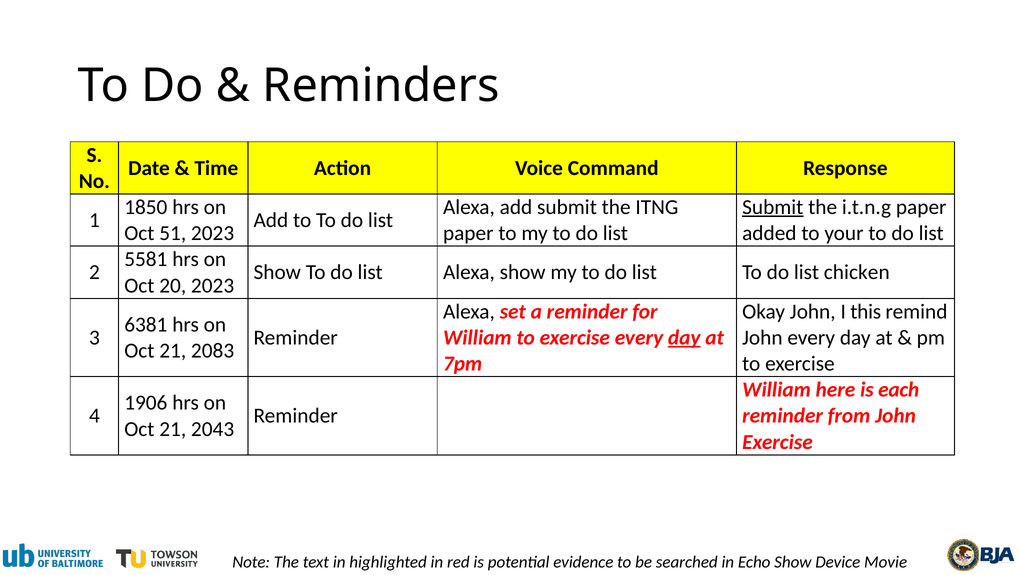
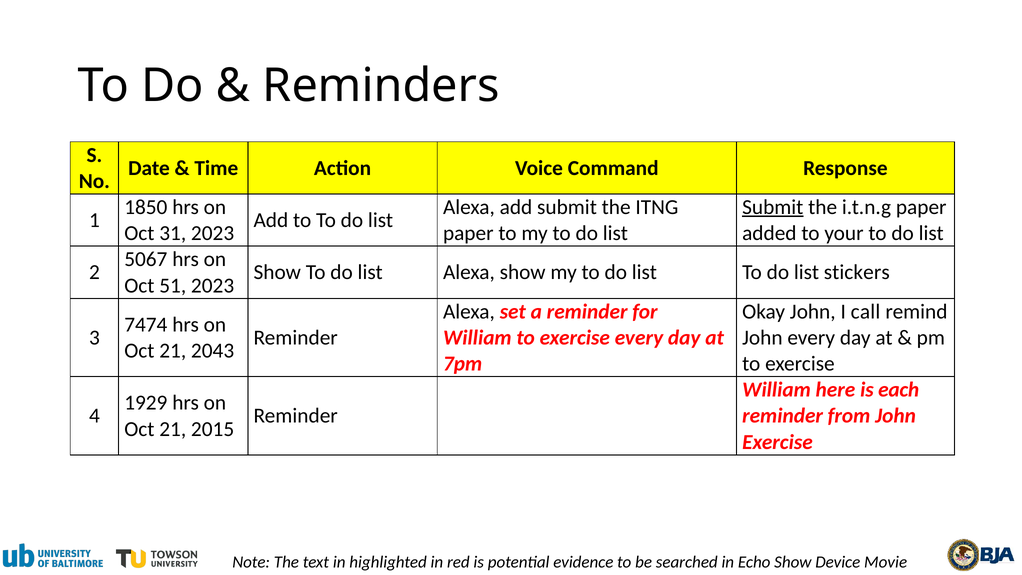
51: 51 -> 31 (173, 233)
5581: 5581 -> 5067 (146, 259)
chicken: chicken -> stickers (857, 272)
20: 20 -> 51 (173, 285)
this: this -> call (865, 312)
6381: 6381 -> 7474 (146, 325)
day underline: present -> none (684, 338)
2083: 2083 -> 2043 (213, 351)
1906: 1906 -> 1929 (146, 403)
2043: 2043 -> 2015 (213, 429)
